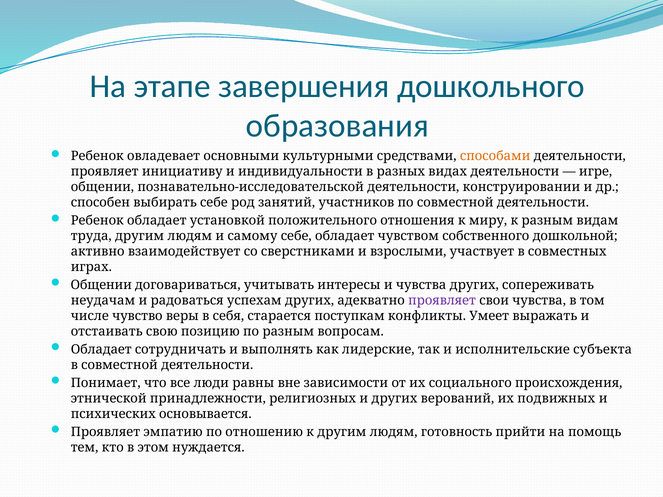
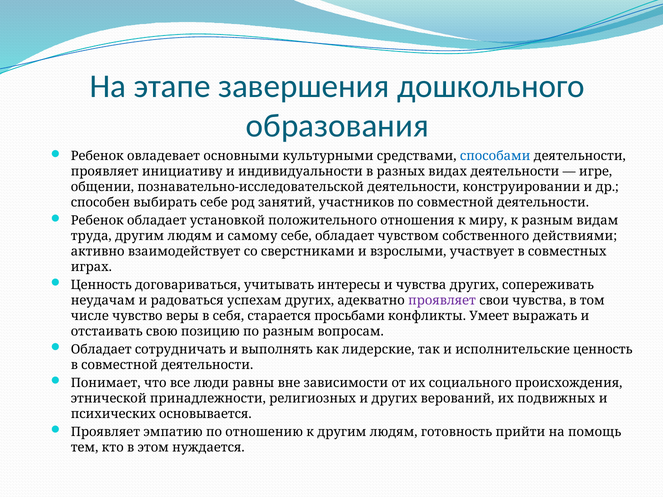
способами colour: orange -> blue (495, 156)
дошкольной: дошкольной -> действиями (575, 236)
Общении: Общении -> Ценность (101, 285)
поступкам: поступкам -> просьбами (350, 316)
исполнительские субъекта: субъекта -> ценность (603, 350)
